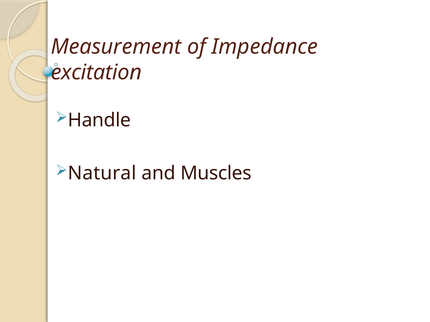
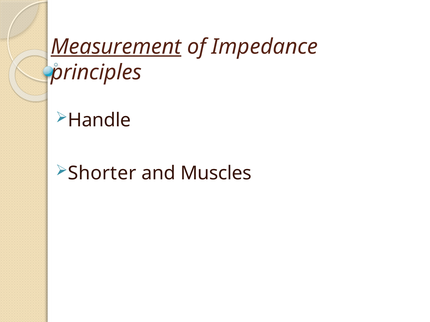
Measurement underline: none -> present (116, 47)
excitation: excitation -> principles (96, 73)
Natural: Natural -> Shorter (102, 173)
